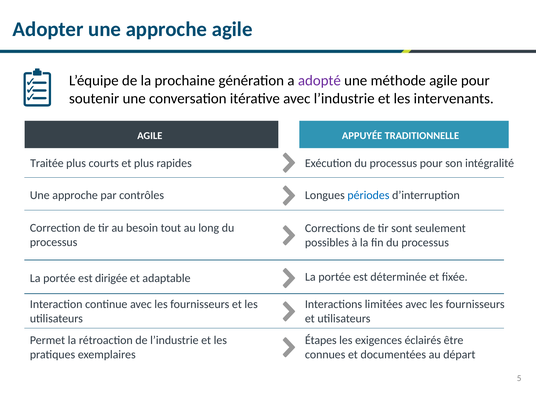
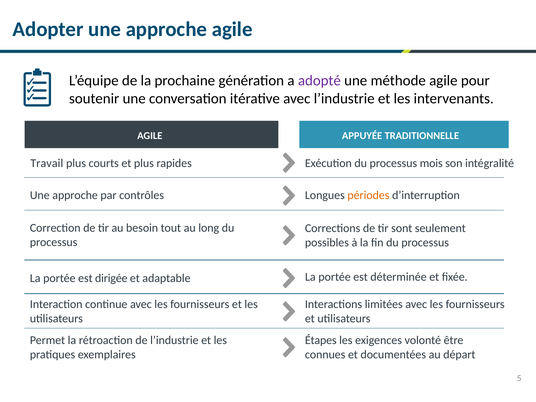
Traitée: Traitée -> Travail (47, 163)
processus pour: pour -> mois (431, 163)
périodes colour: blue -> orange (368, 195)
éclairés: éclairés -> volonté (423, 340)
